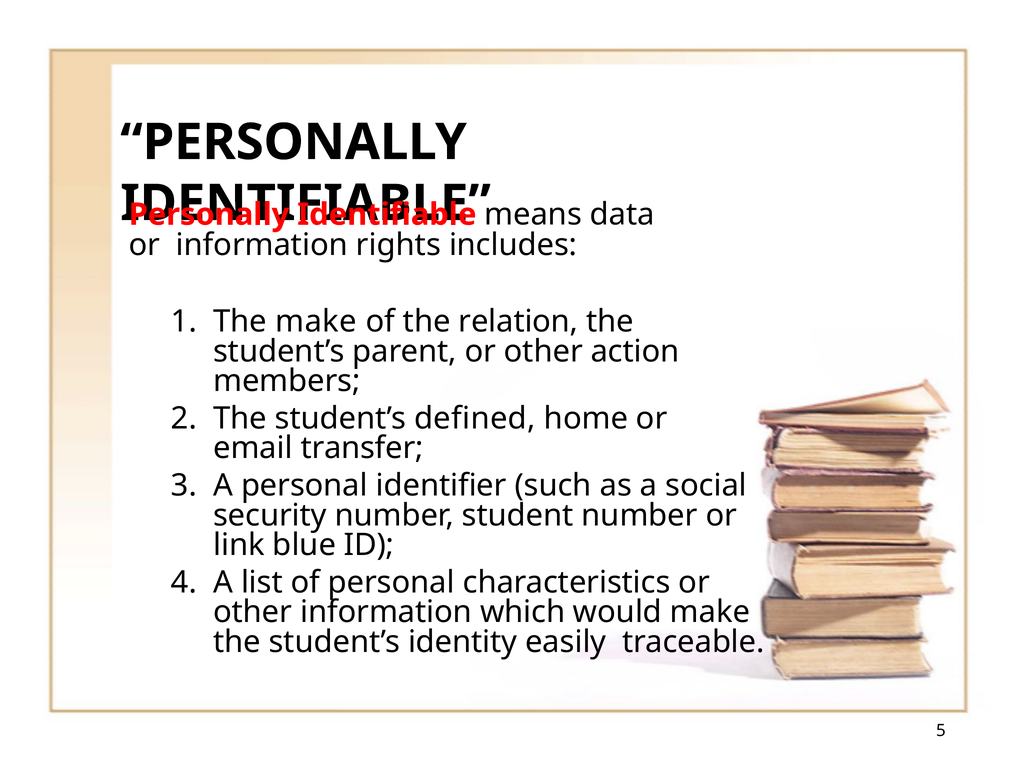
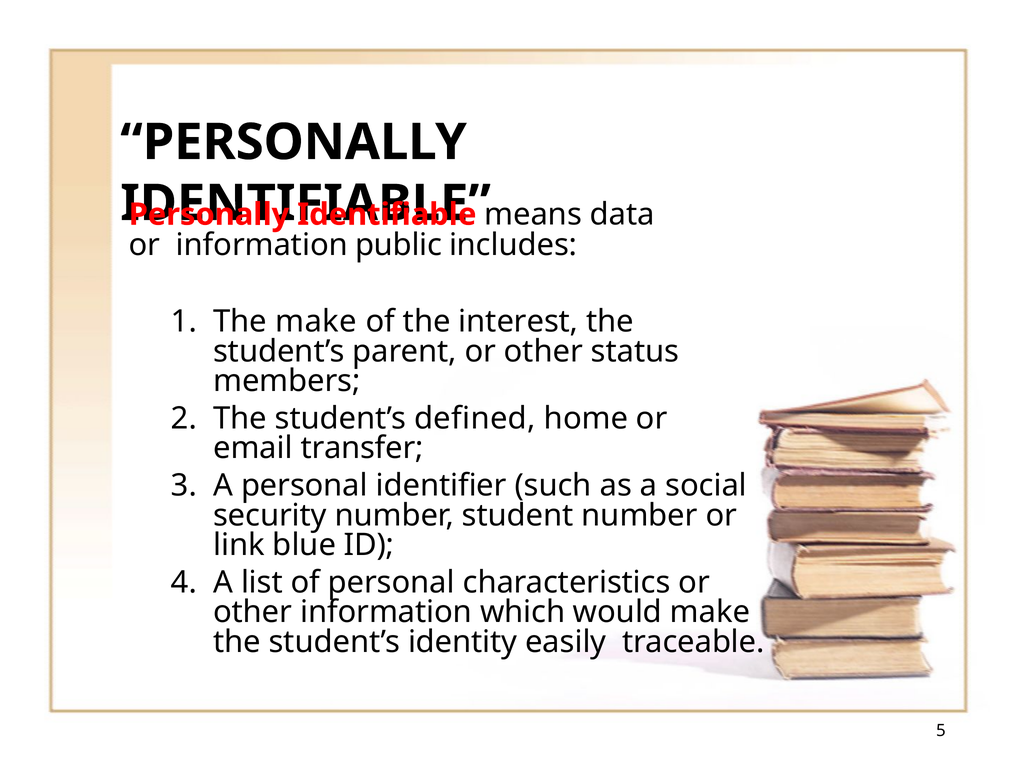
rights: rights -> public (399, 245)
relation: relation -> interest (518, 322)
action: action -> status (635, 351)
